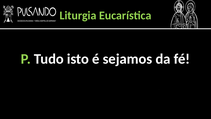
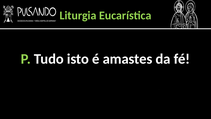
sejamos: sejamos -> amastes (127, 59)
